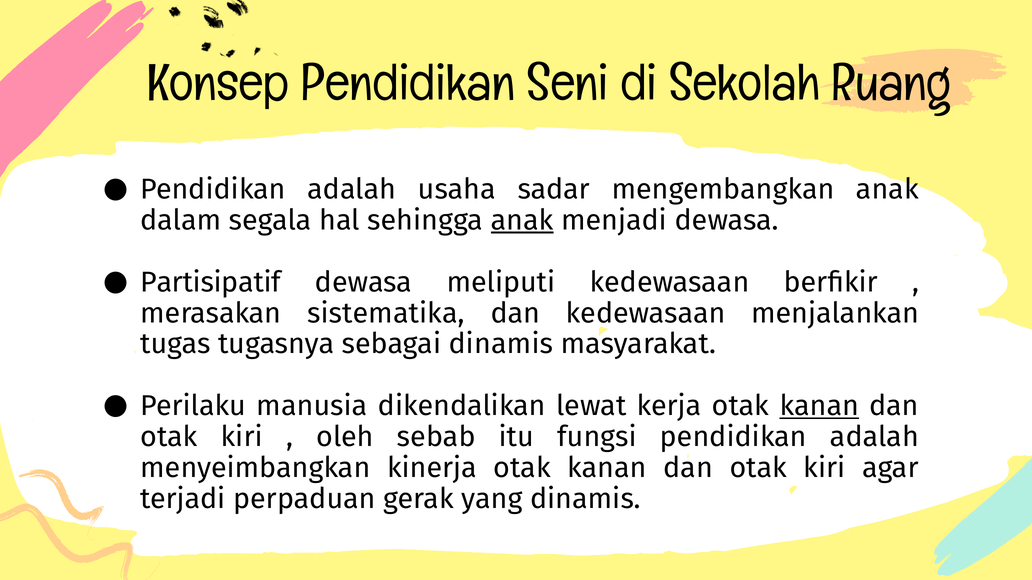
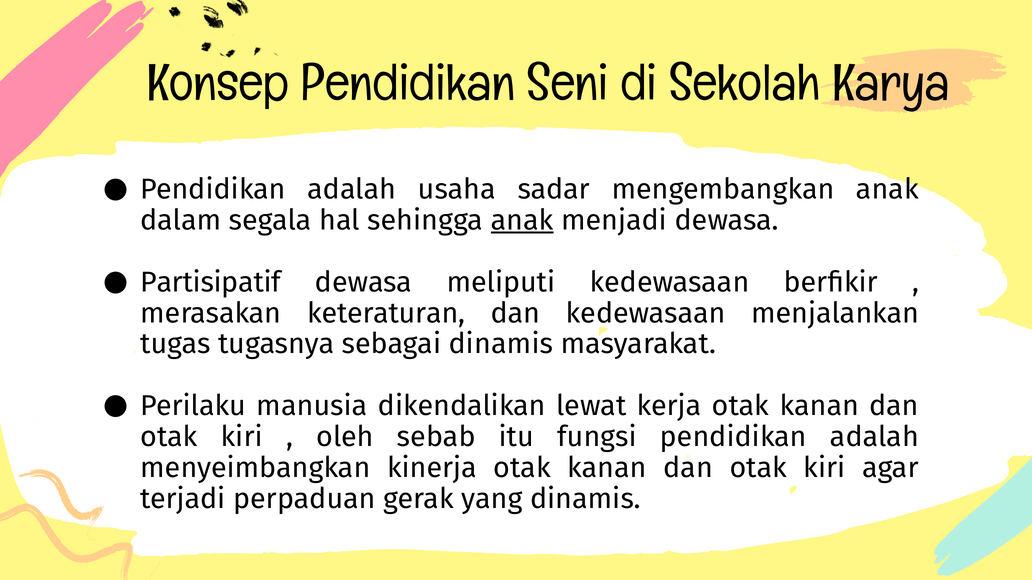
Ruang: Ruang -> Karya (891, 83)
sistematika: sistematika -> keteraturan (386, 313)
kanan underline: present -> none (819, 406)
